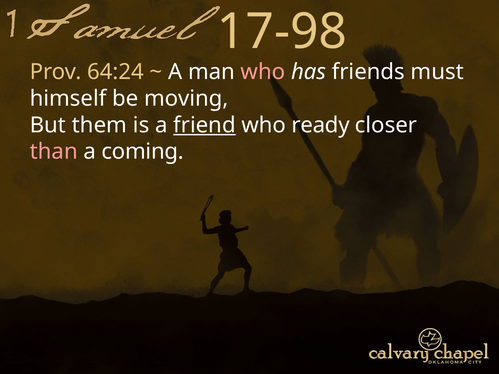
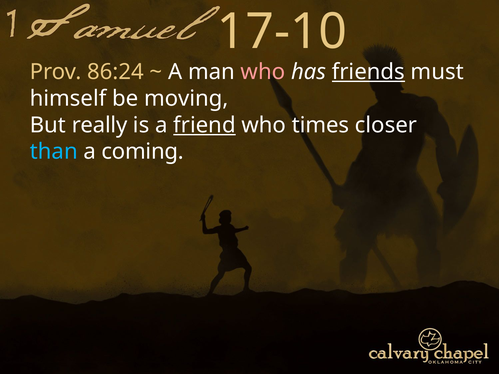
17-98: 17-98 -> 17-10 (282, 32)
64:24: 64:24 -> 86:24 (115, 72)
friends underline: none -> present (368, 72)
them: them -> really (100, 125)
ready: ready -> times (320, 125)
than colour: pink -> light blue (54, 152)
